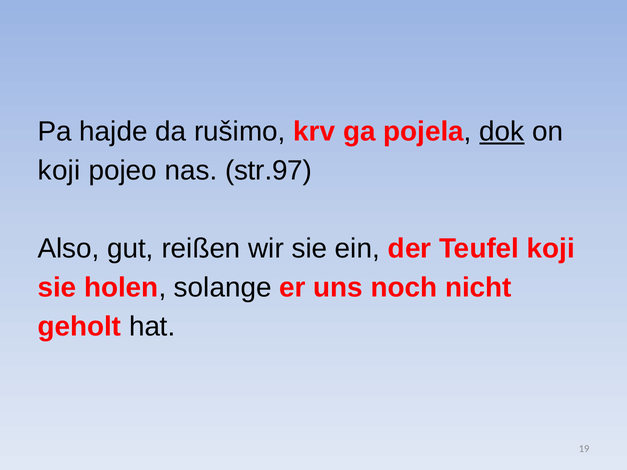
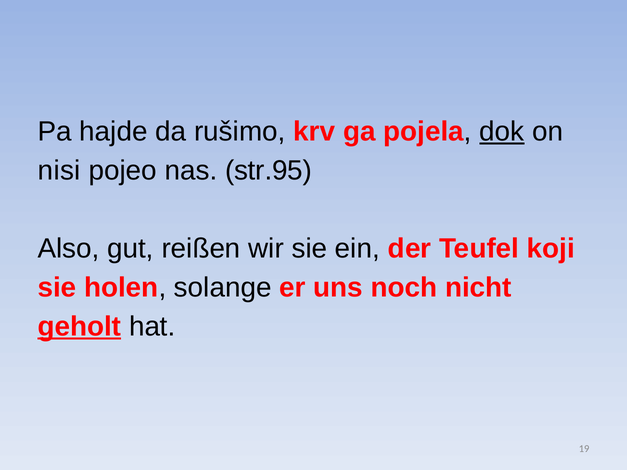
koji: koji -> nisi (59, 171)
str.97: str.97 -> str.95 (269, 171)
geholt underline: none -> present (79, 327)
